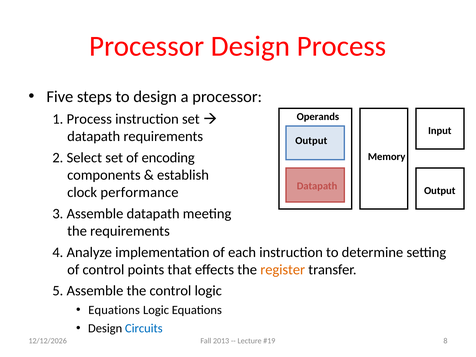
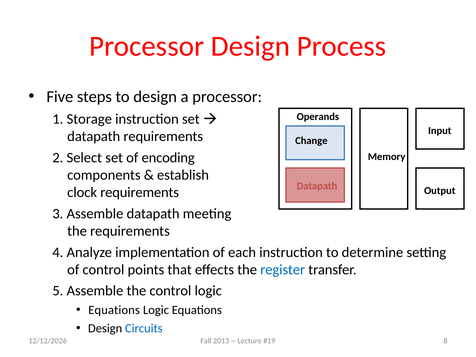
1 Process: Process -> Storage (89, 119)
Output: Output -> Change (311, 141)
clock performance: performance -> requirements (140, 192)
register colour: orange -> blue (283, 270)
